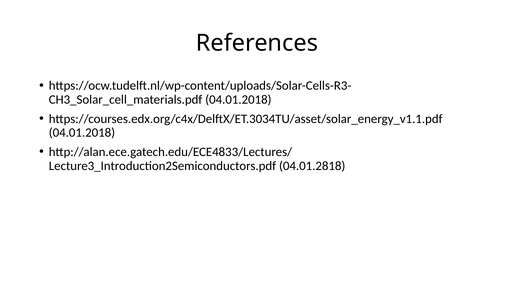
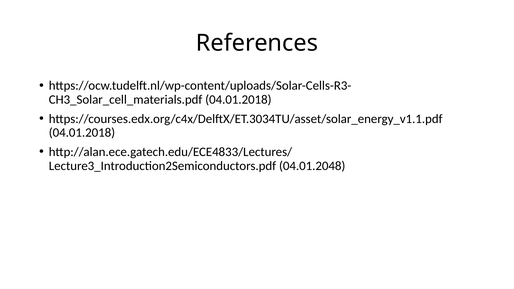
04.01.2818: 04.01.2818 -> 04.01.2048 (312, 166)
